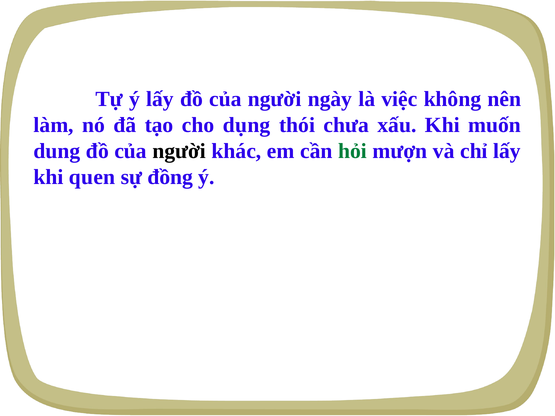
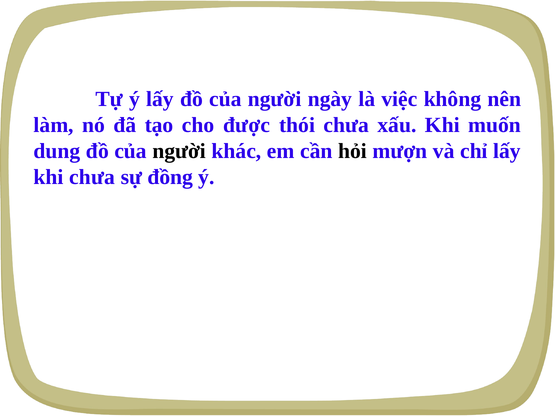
dụng: dụng -> được (247, 125)
hỏi colour: green -> black (352, 151)
khi quen: quen -> chưa (92, 177)
